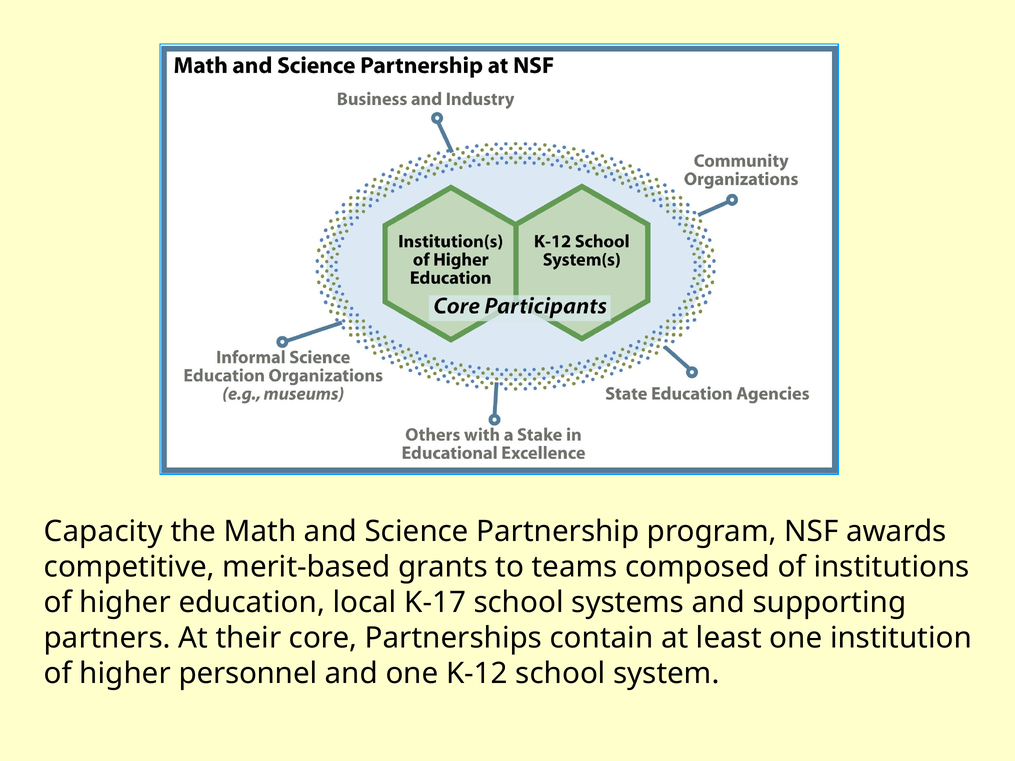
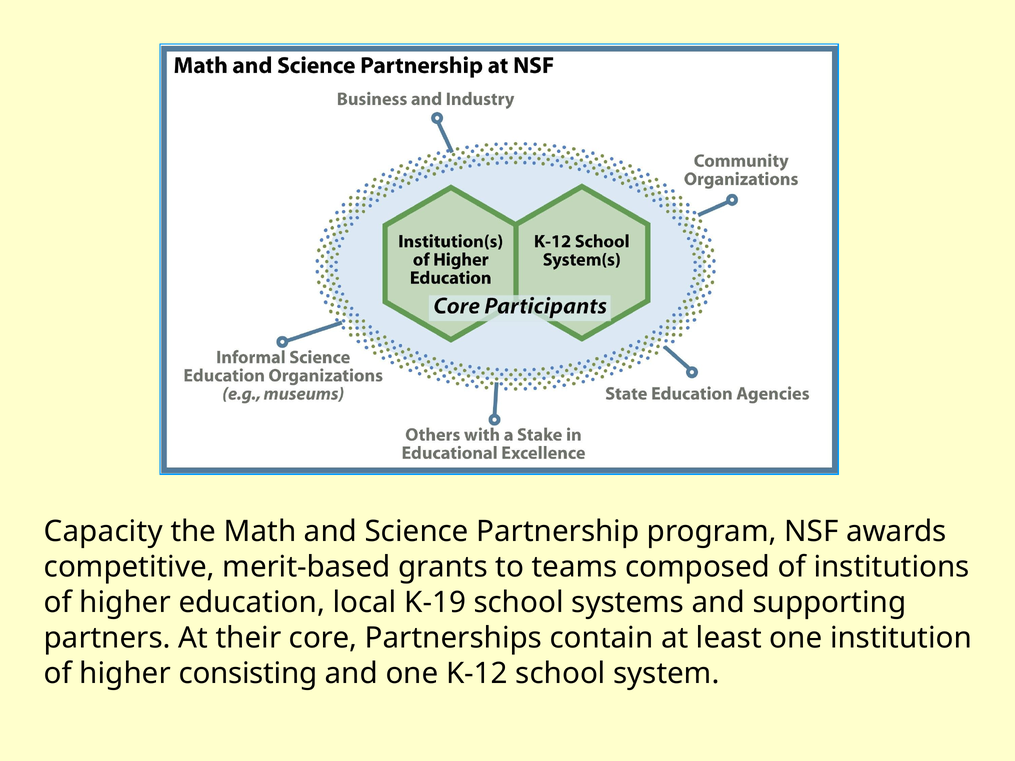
K-17: K-17 -> K-19 (435, 603)
personnel: personnel -> consisting (248, 674)
